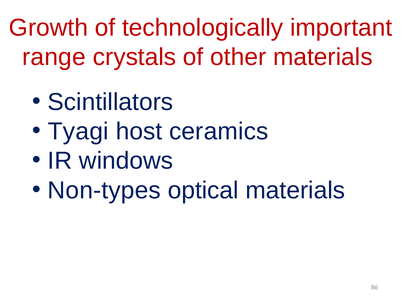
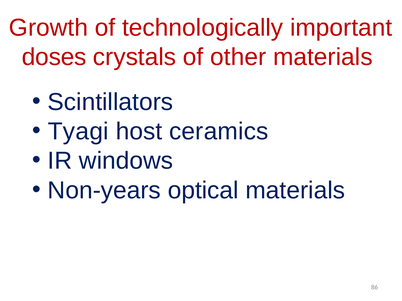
range: range -> doses (54, 57)
Non-types: Non-types -> Non-years (104, 191)
